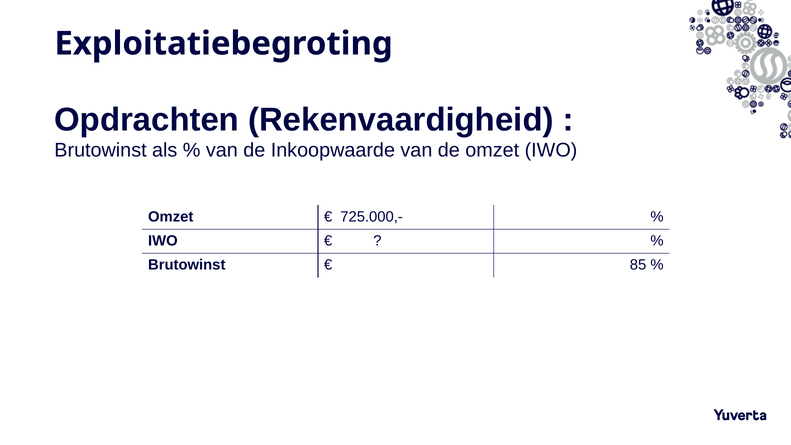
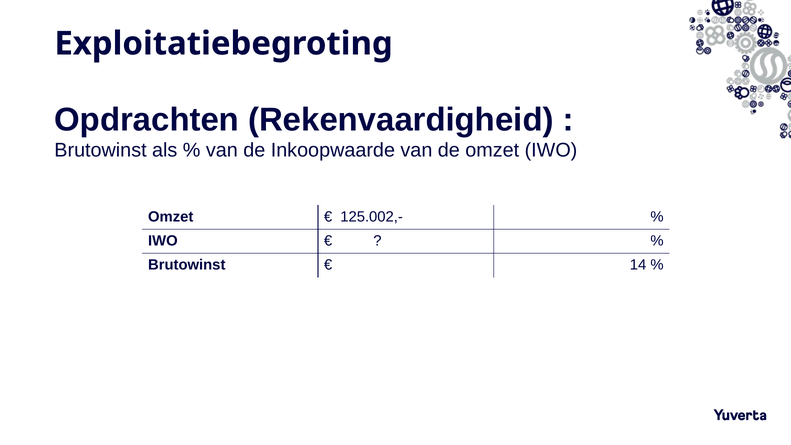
725.000,-: 725.000,- -> 125.002,- (372, 217)
85: 85 -> 14 (638, 265)
